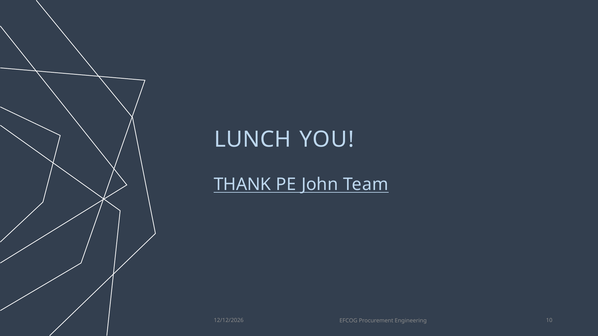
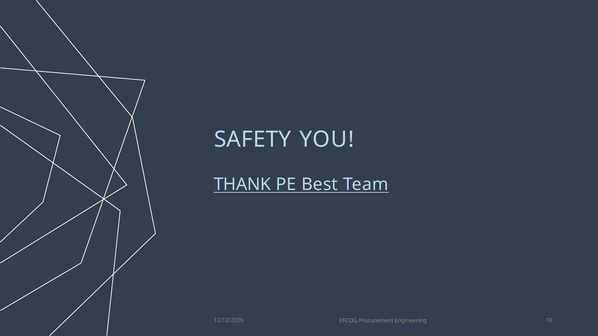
LUNCH: LUNCH -> SAFETY (253, 140)
John: John -> Best (320, 185)
